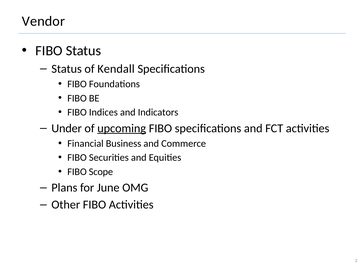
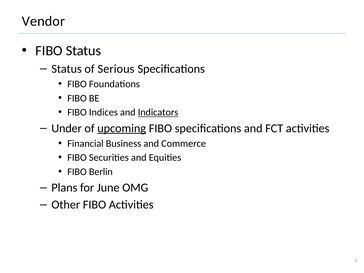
Kendall: Kendall -> Serious (116, 69)
Indicators underline: none -> present (158, 112)
Scope: Scope -> Berlin (101, 172)
